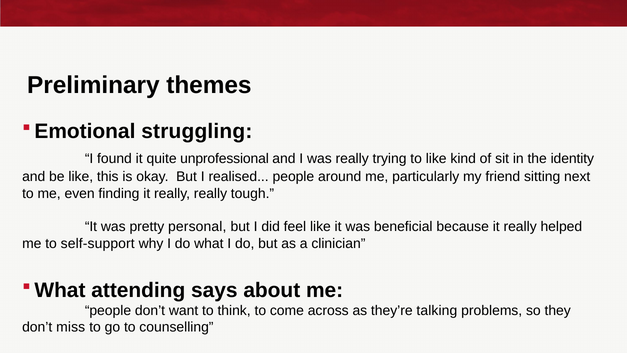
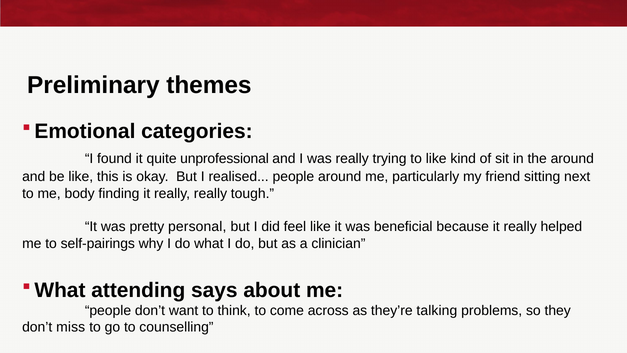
struggling: struggling -> categories (197, 131)
the identity: identity -> around (572, 158)
even: even -> body (80, 193)
self-support: self-support -> self-pairings (98, 243)
